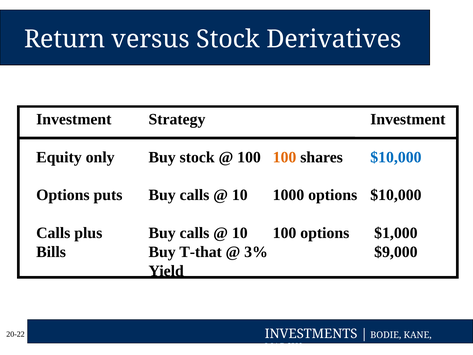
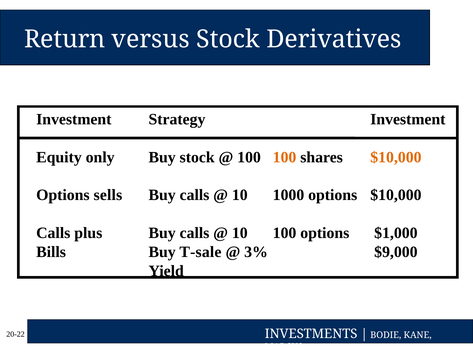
$10,000 colour: blue -> orange (396, 157)
puts: puts -> sells (108, 195)
T-that: T-that -> T-sale (200, 252)
